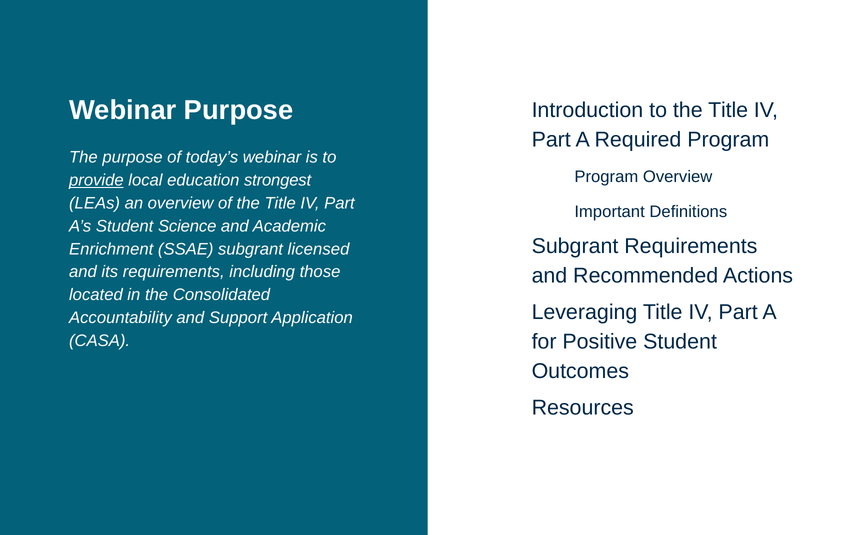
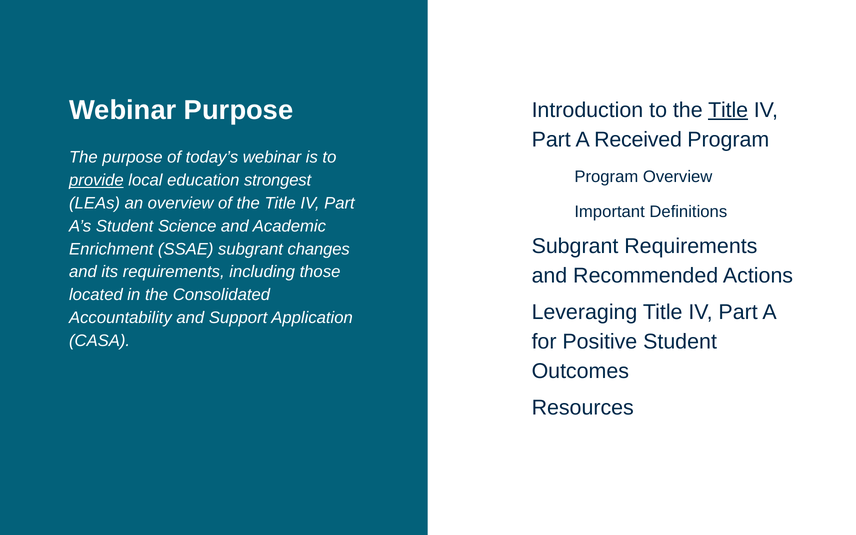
Title underline: none -> present (728, 110)
Required: Required -> Received (638, 139)
licensed: licensed -> changes (319, 249)
